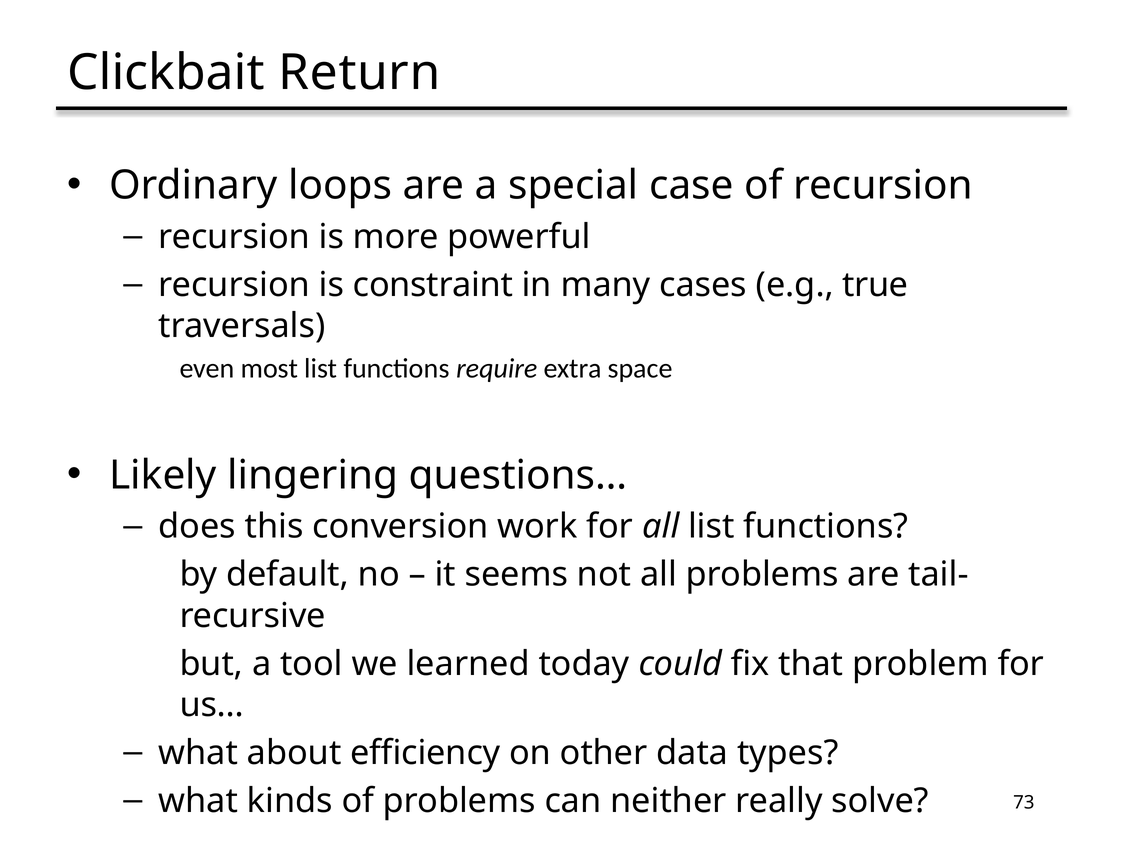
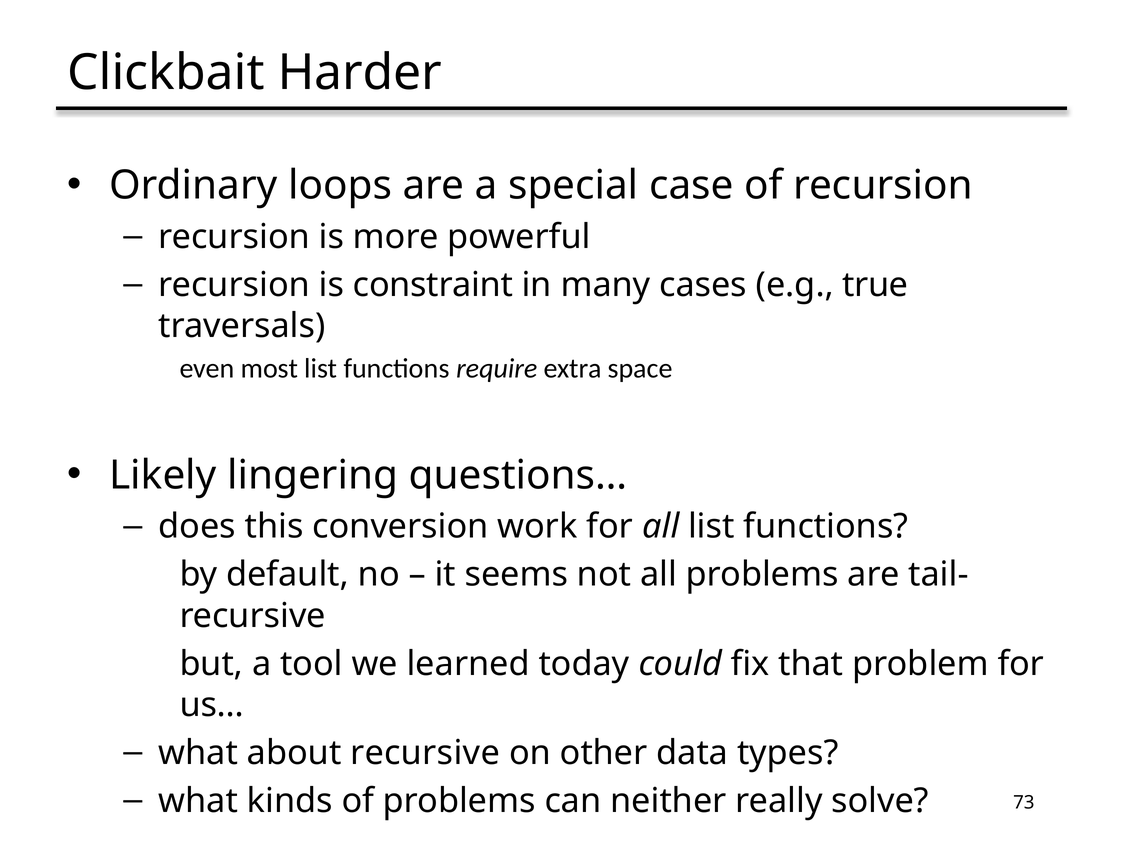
Return: Return -> Harder (360, 73)
about efficiency: efficiency -> recursive (425, 753)
